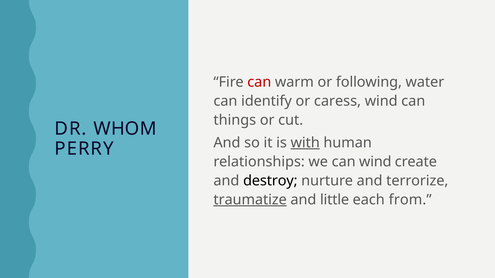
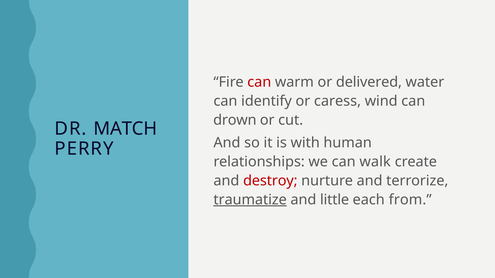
following: following -> delivered (369, 82)
things: things -> drown (235, 120)
WHOM: WHOM -> MATCH (125, 129)
with underline: present -> none (305, 143)
can wind: wind -> walk (375, 162)
destroy colour: black -> red (270, 181)
